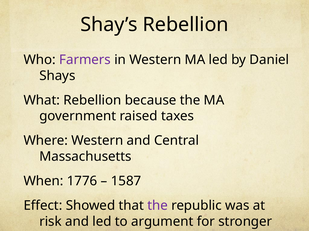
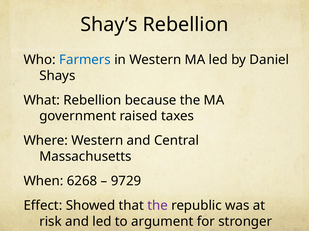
Farmers colour: purple -> blue (85, 60)
1776: 1776 -> 6268 (82, 182)
1587: 1587 -> 9729 (126, 182)
